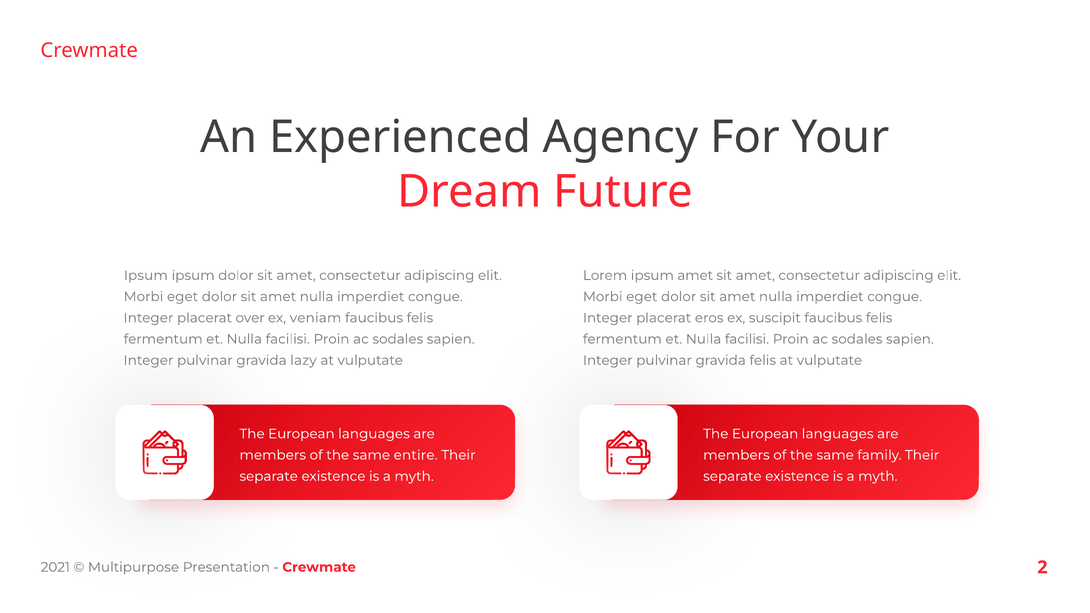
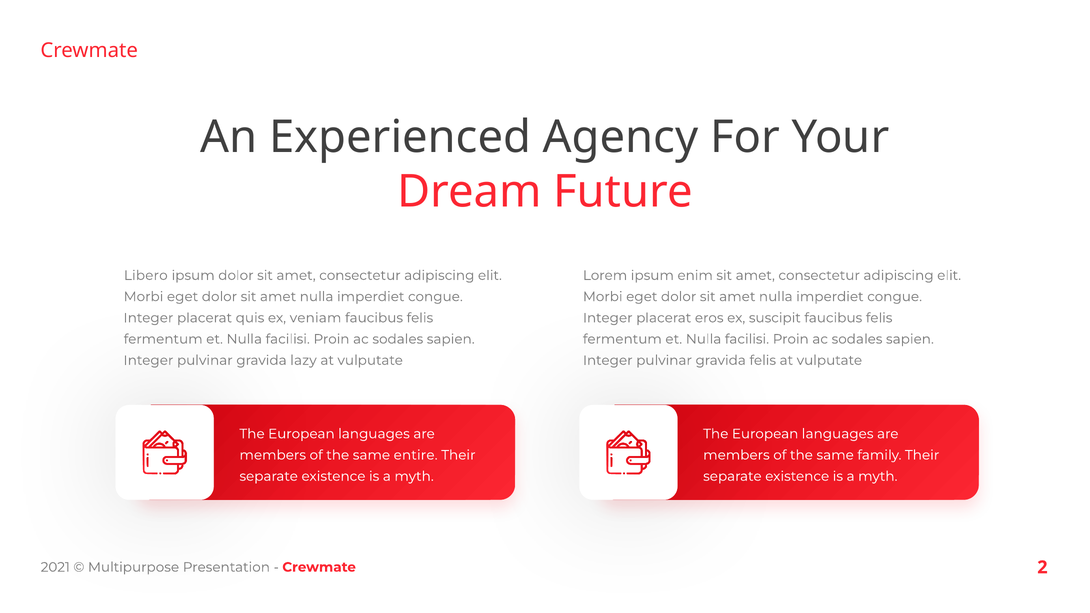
Ipsum: Ipsum -> Libero (146, 275)
ipsum amet: amet -> enim (695, 275)
over: over -> quis (250, 318)
